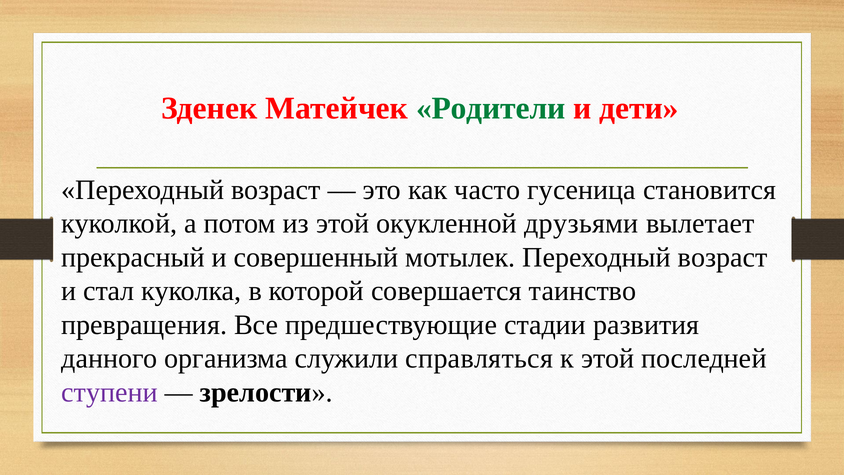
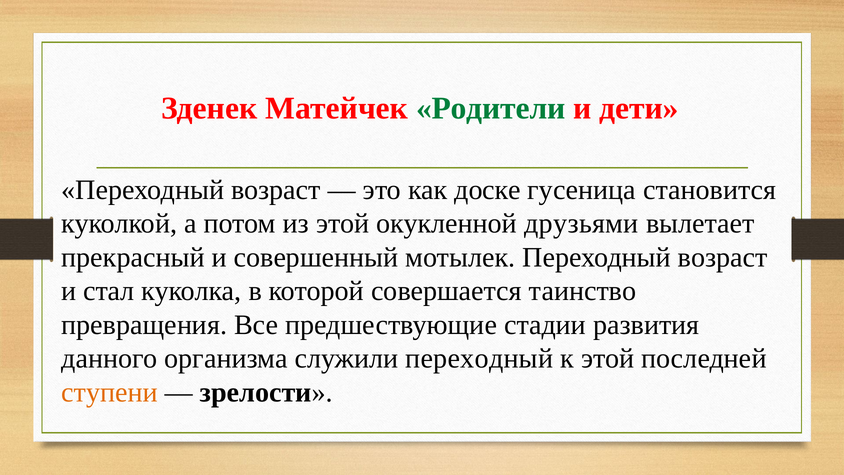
часто: часто -> доске (488, 190)
служили справляться: справляться -> переходный (479, 358)
ступени colour: purple -> orange (109, 392)
